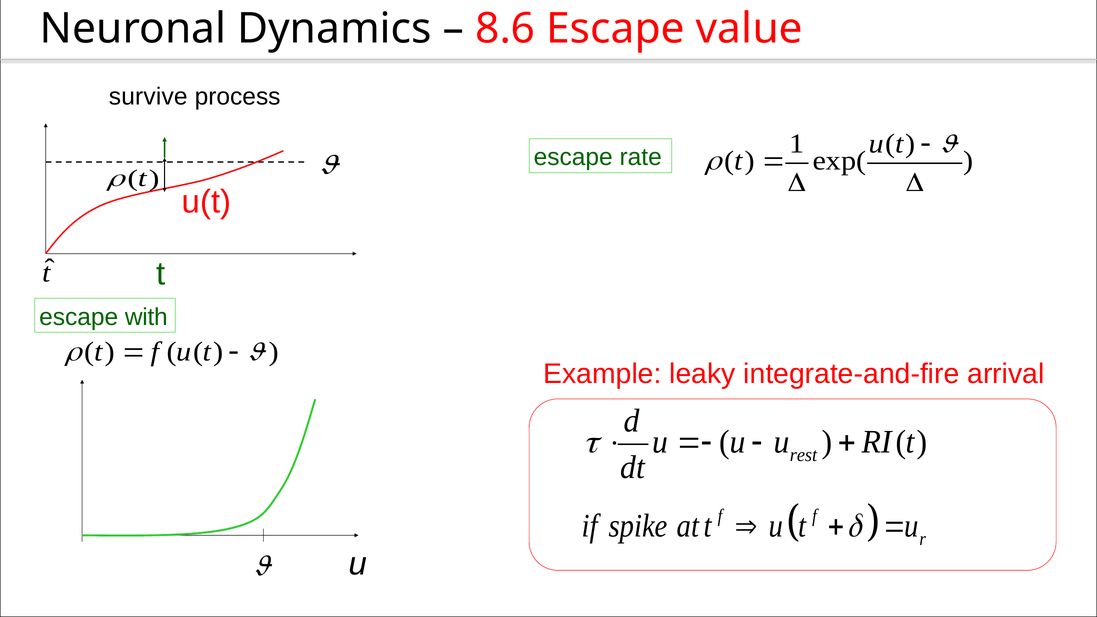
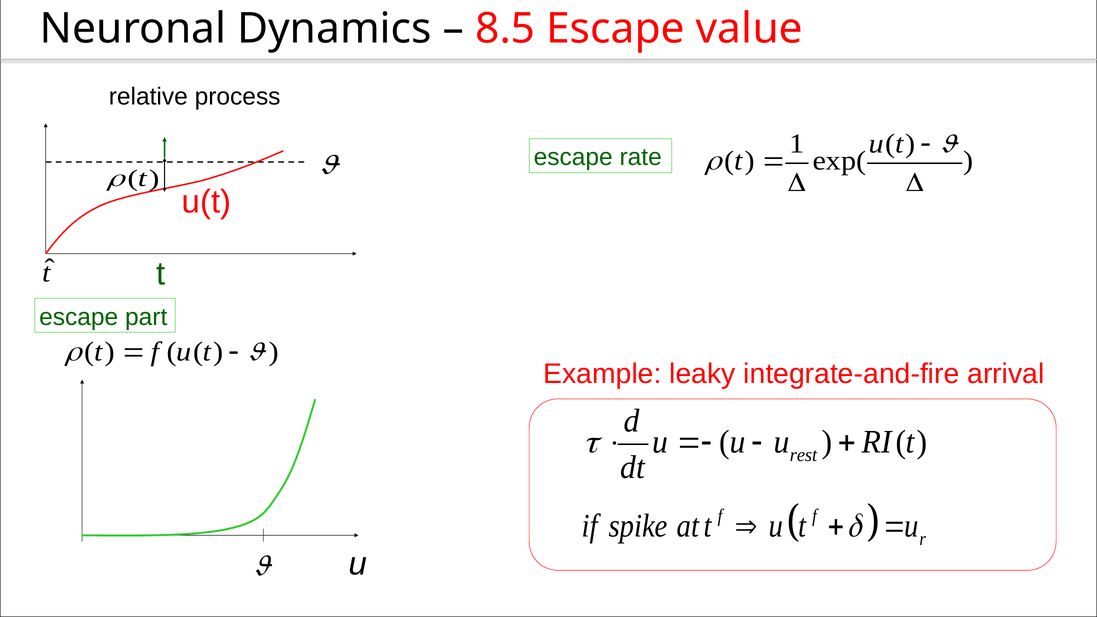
8.6: 8.6 -> 8.5 (505, 29)
survive: survive -> relative (148, 97)
with: with -> part (146, 317)
